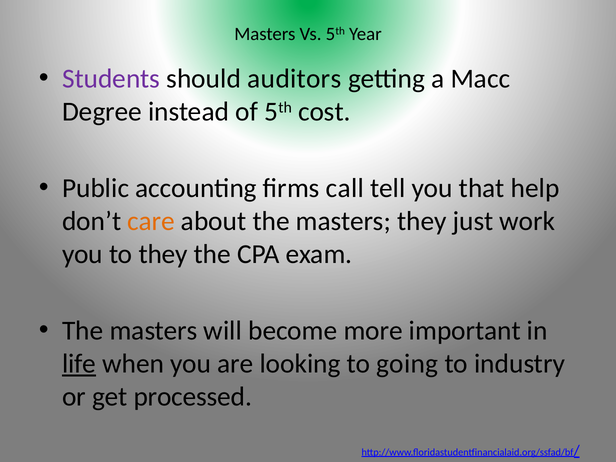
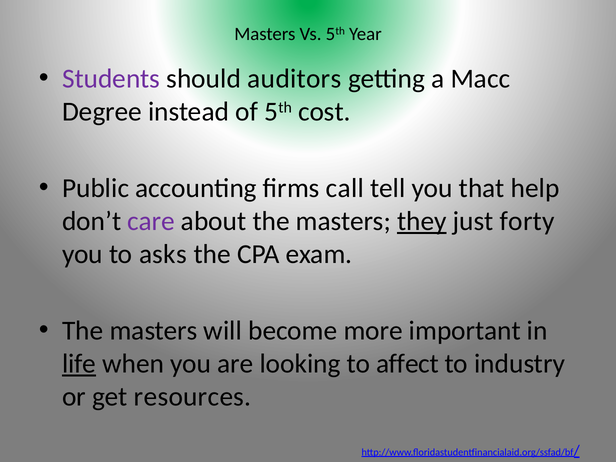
care colour: orange -> purple (151, 221)
they underline: none -> present (422, 221)
work: work -> forty (527, 221)
to they: they -> asks (163, 254)
going: going -> affect (407, 364)
processed: processed -> resources (193, 397)
